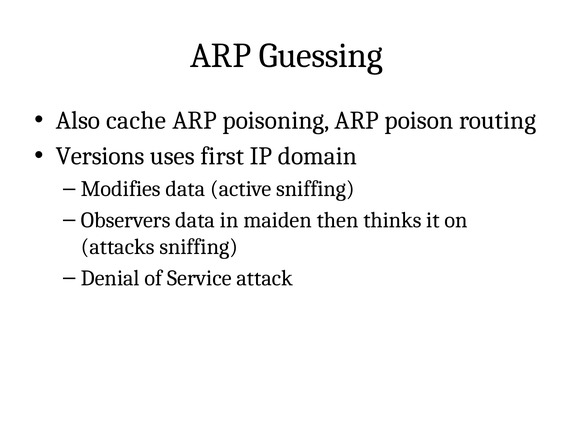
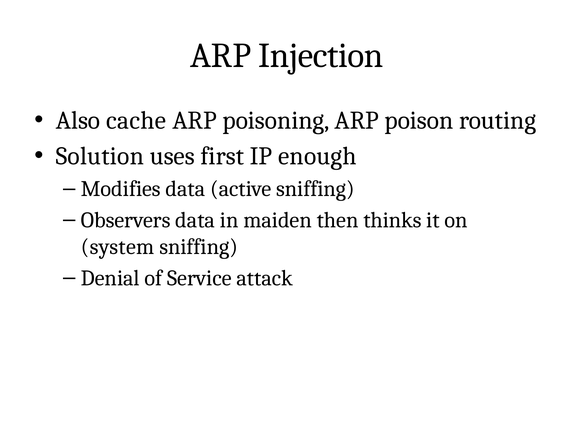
Guessing: Guessing -> Injection (321, 55)
Versions: Versions -> Solution (100, 156)
domain: domain -> enough (317, 156)
attacks: attacks -> system (118, 247)
